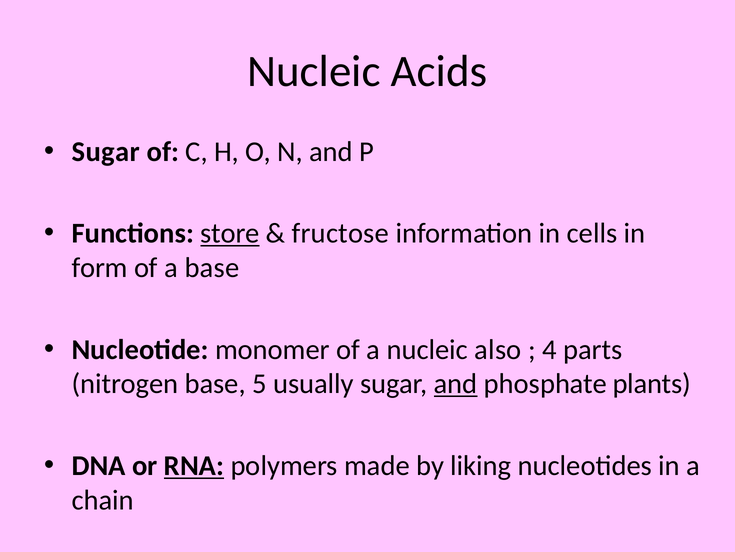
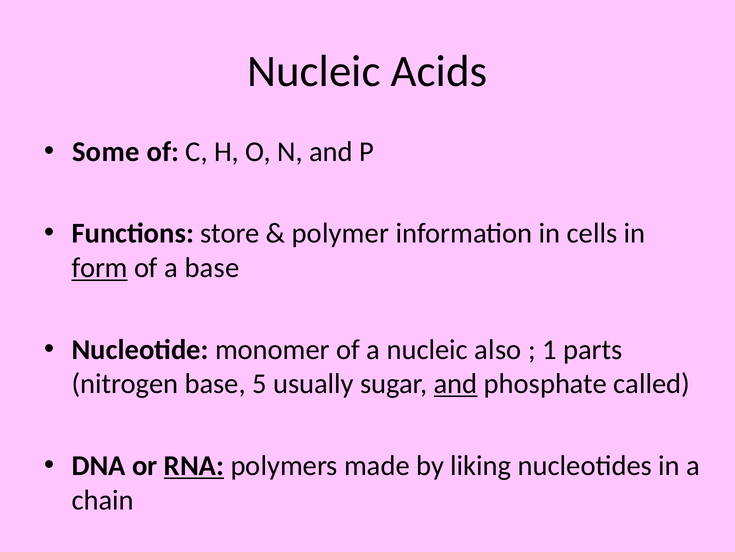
Sugar: Sugar -> Some (106, 151)
store underline: present -> none (230, 233)
fructose: fructose -> polymer (340, 233)
form underline: none -> present (100, 267)
4: 4 -> 1 (549, 349)
plants: plants -> called (652, 384)
